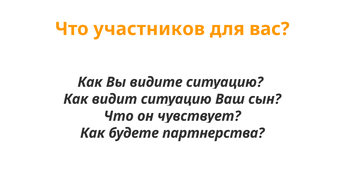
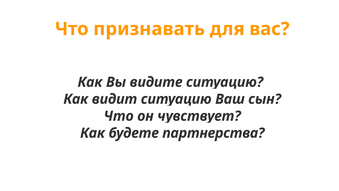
участников: участников -> признавать (149, 29)
